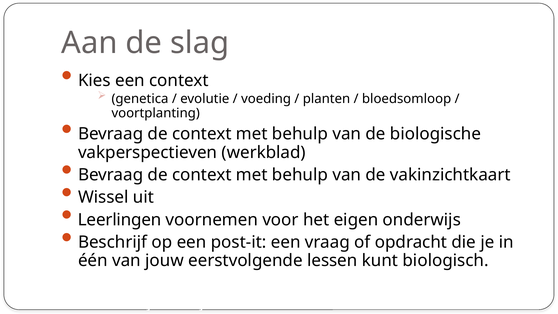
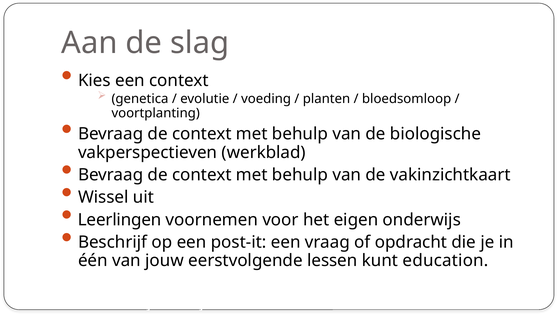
biologisch: biologisch -> education (446, 261)
